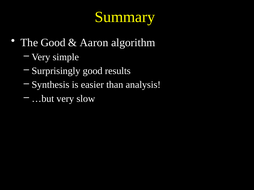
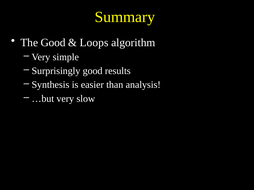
Aaron: Aaron -> Loops (94, 43)
